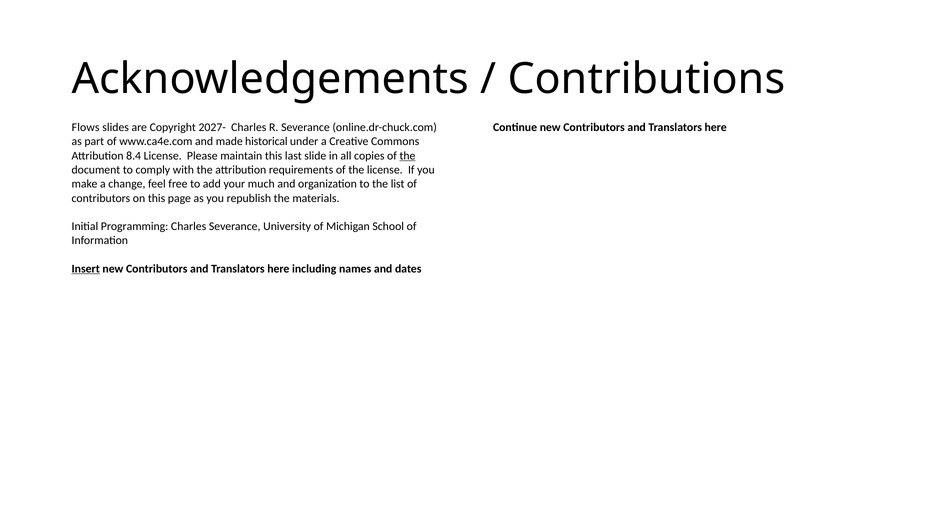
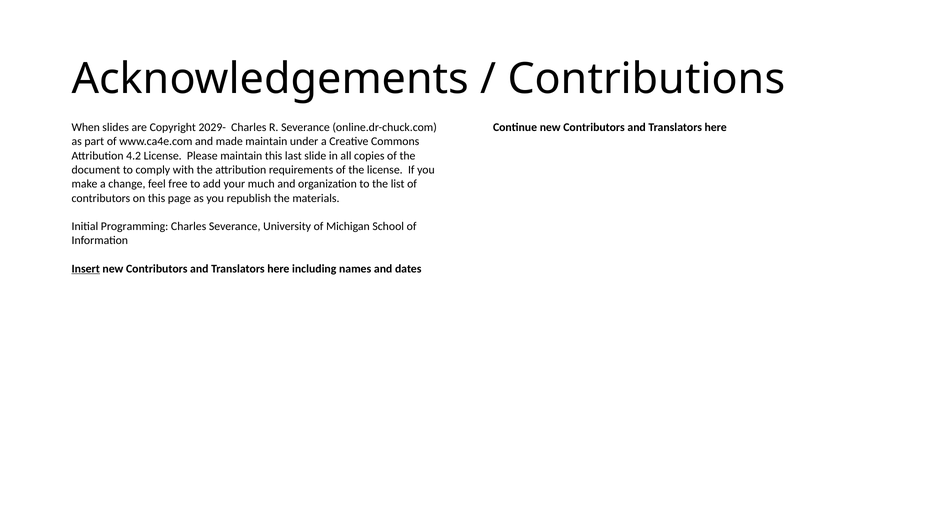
Flows: Flows -> When (86, 127)
2027-: 2027- -> 2029- (212, 127)
made historical: historical -> maintain (266, 141)
8.4: 8.4 -> 4.2 (134, 156)
the underline: present -> none (407, 156)
